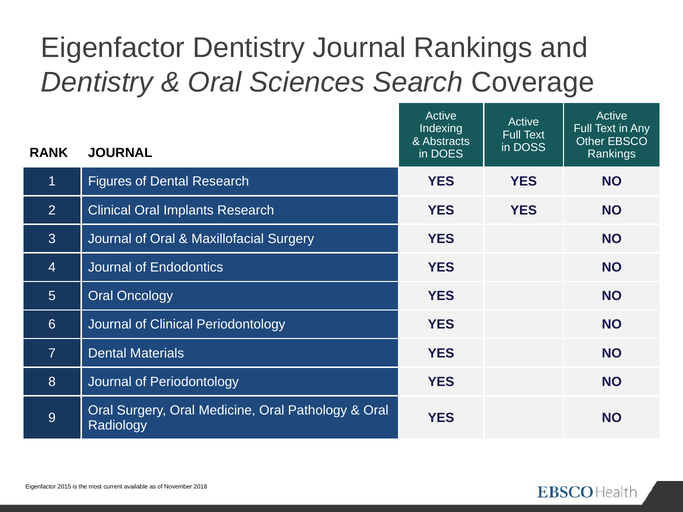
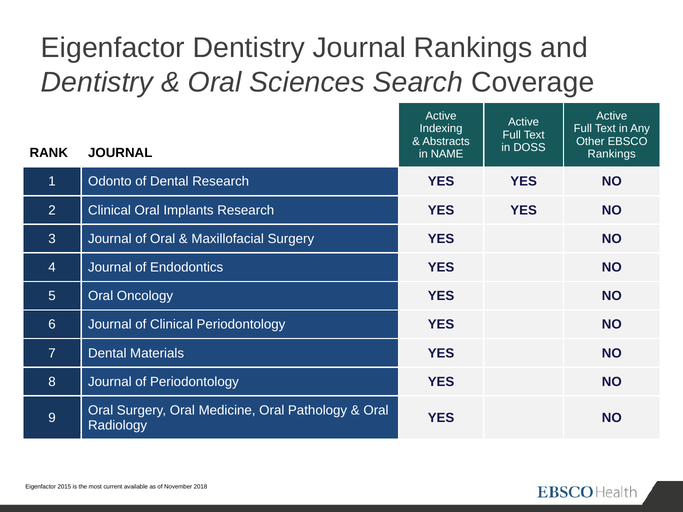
DOES: DOES -> NAME (447, 154)
Figures: Figures -> Odonto (110, 182)
